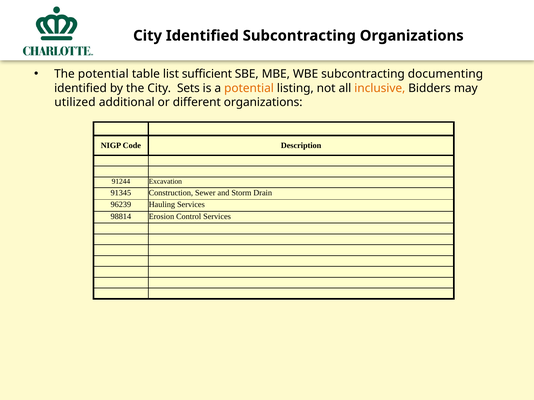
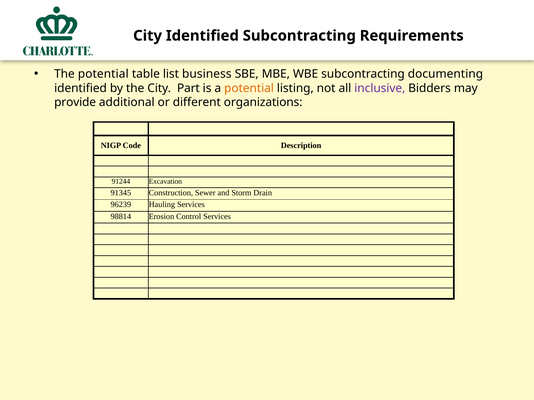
Subcontracting Organizations: Organizations -> Requirements (412, 36)
sufficient: sufficient -> business (207, 74)
Sets: Sets -> Part (188, 88)
inclusive colour: orange -> purple (380, 88)
utilized: utilized -> provide (75, 103)
